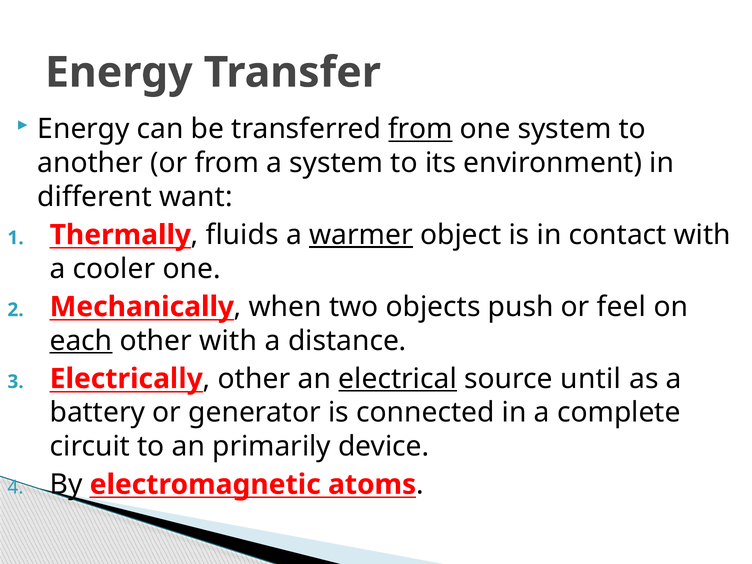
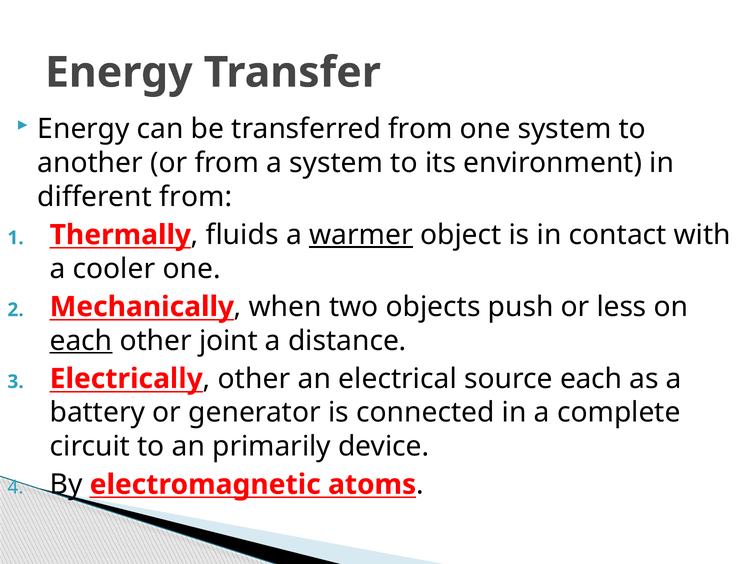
from underline: present -> none (421, 129)
different want: want -> from (196, 197)
feel: feel -> less (622, 307)
other with: with -> joint (228, 341)
electrical underline: present -> none (398, 379)
source until: until -> each (591, 379)
